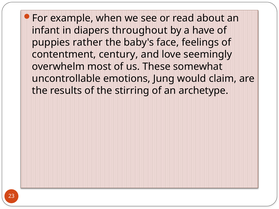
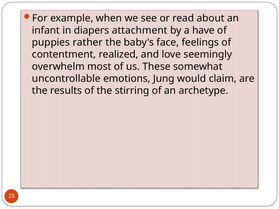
throughout: throughout -> attachment (140, 30)
century: century -> realized (119, 55)
